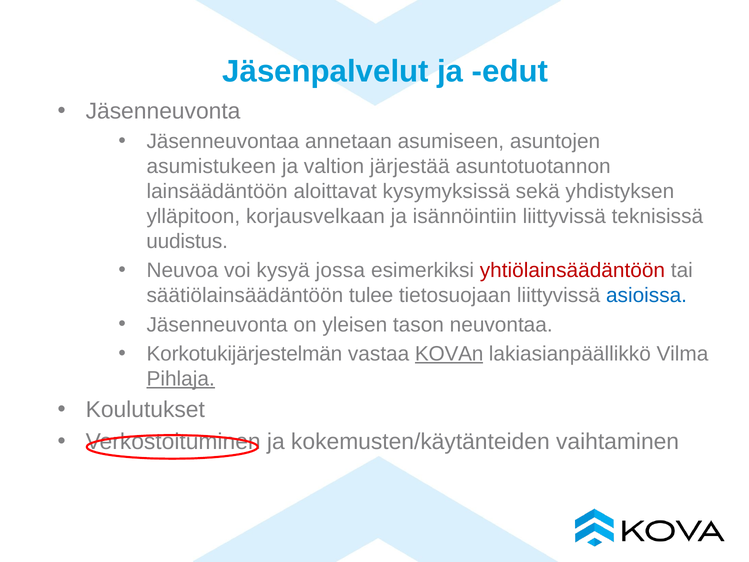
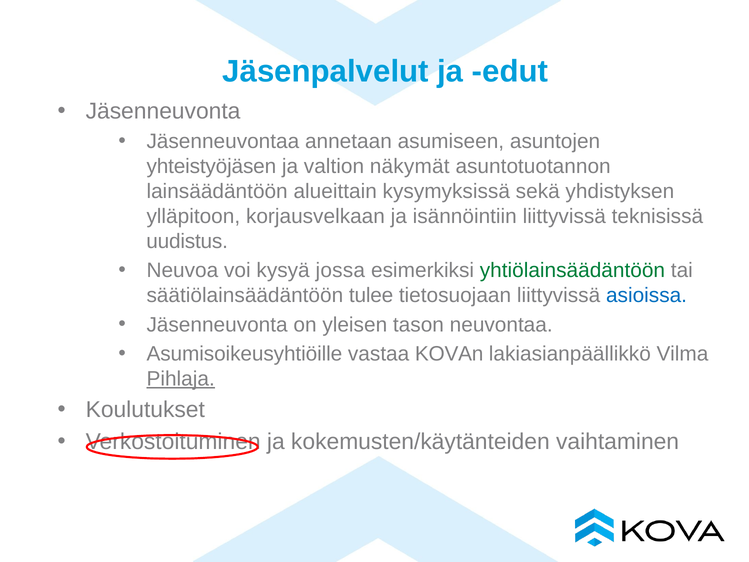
asumistukeen: asumistukeen -> yhteistyöjäsen (211, 166)
järjestää: järjestää -> näkymät (410, 166)
aloittavat: aloittavat -> alueittain (335, 191)
yhtiölainsäädäntöön colour: red -> green (572, 270)
Korkotukijärjestelmän: Korkotukijärjestelmän -> Asumisoikeusyhtiöille (244, 354)
KOVAn underline: present -> none (449, 354)
